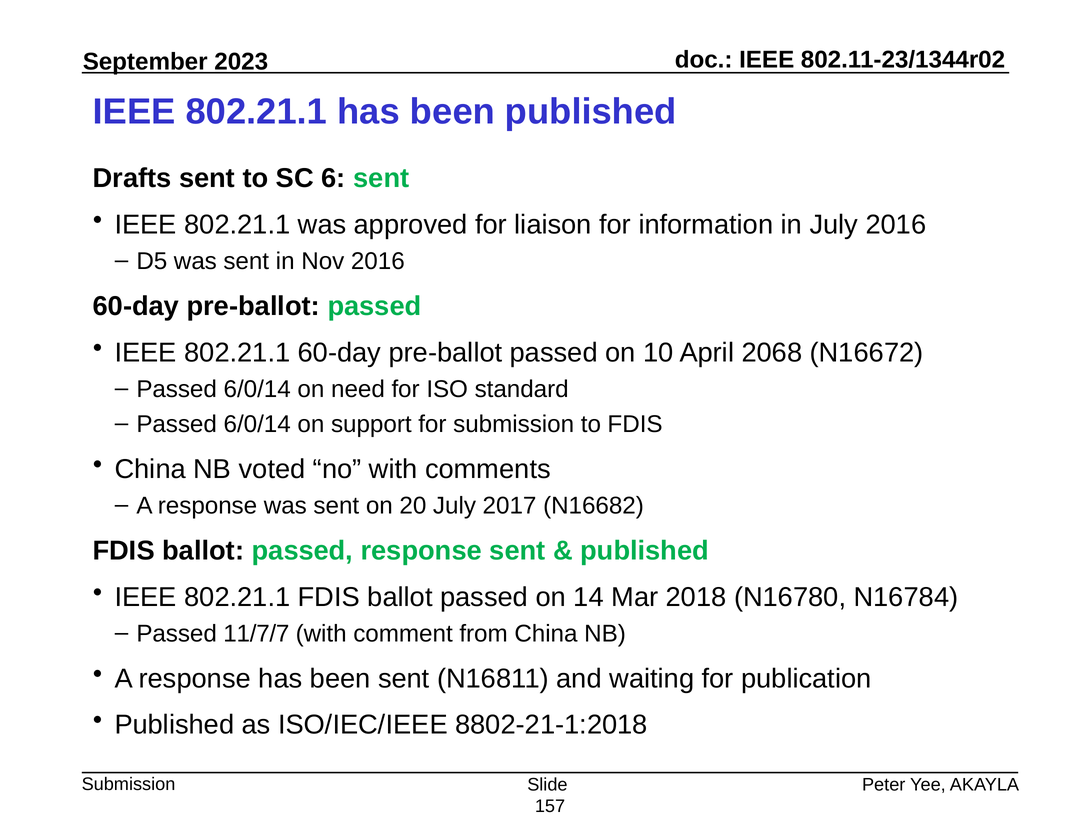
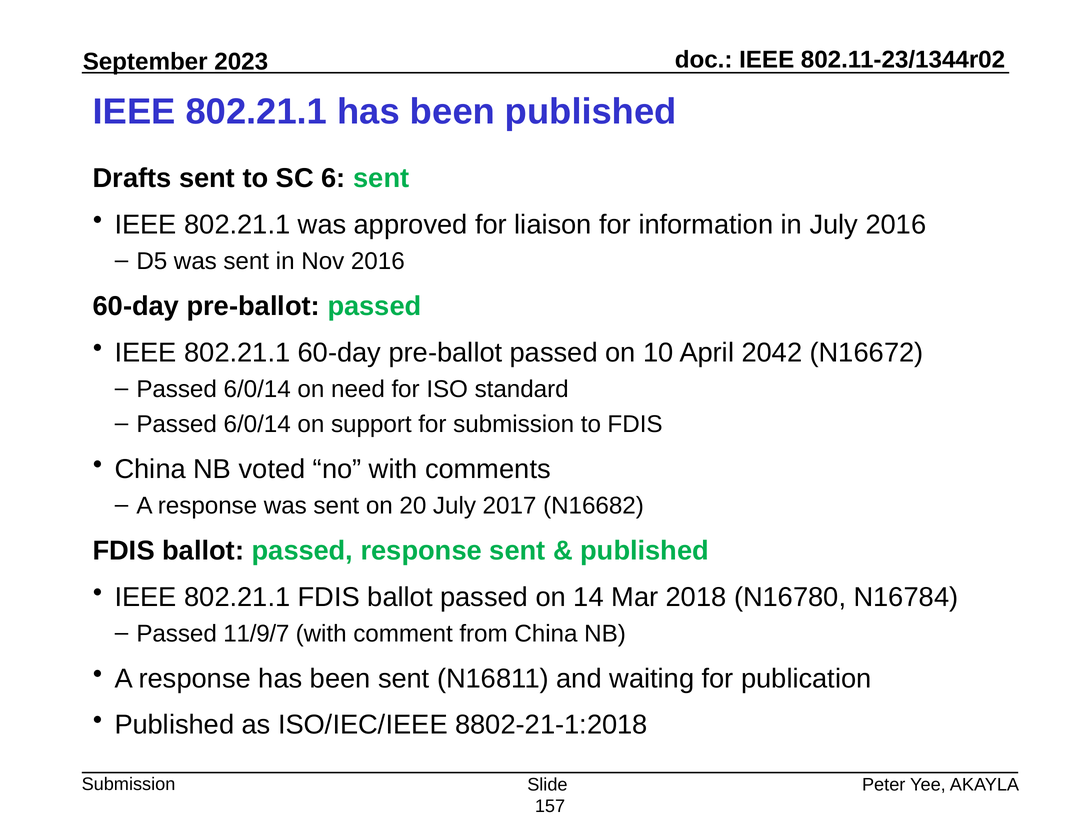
2068: 2068 -> 2042 (772, 353)
11/7/7: 11/7/7 -> 11/9/7 (256, 634)
